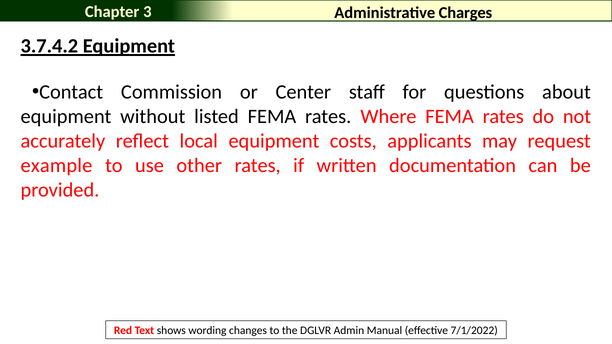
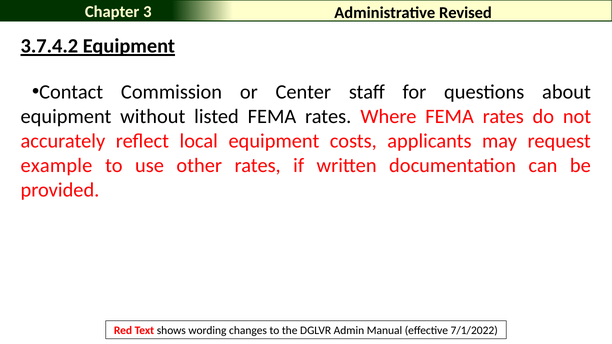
Charges: Charges -> Revised (465, 13)
